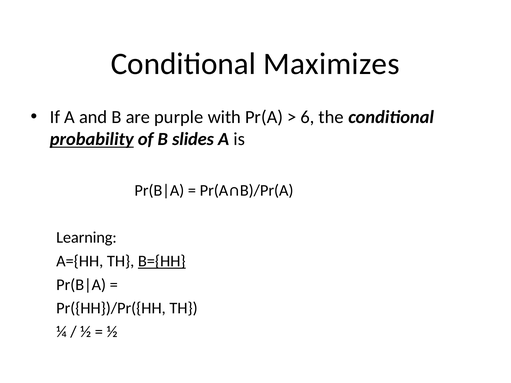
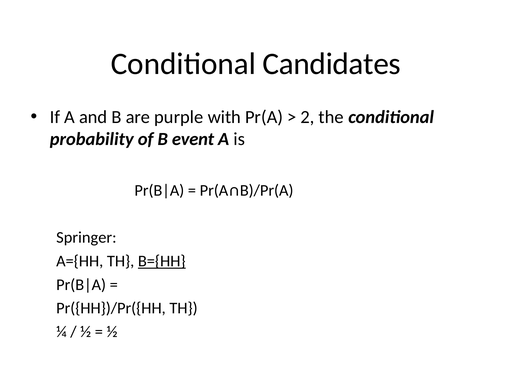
Maximizes: Maximizes -> Candidates (332, 64)
6: 6 -> 2 (307, 117)
probability underline: present -> none (92, 139)
slides: slides -> event (193, 139)
Learning: Learning -> Springer (86, 238)
